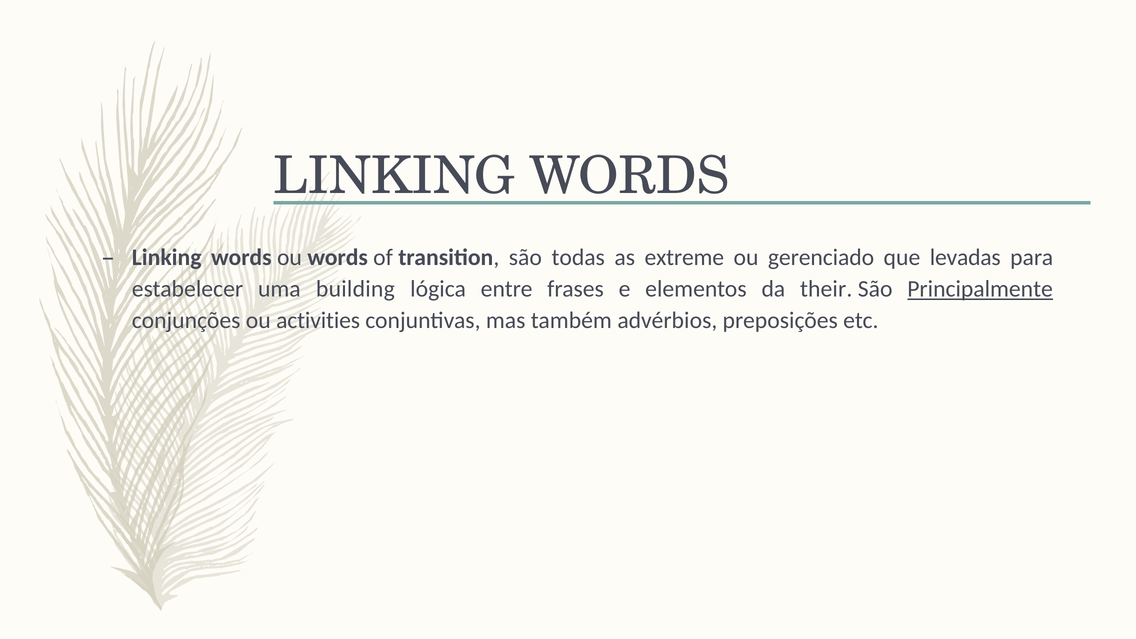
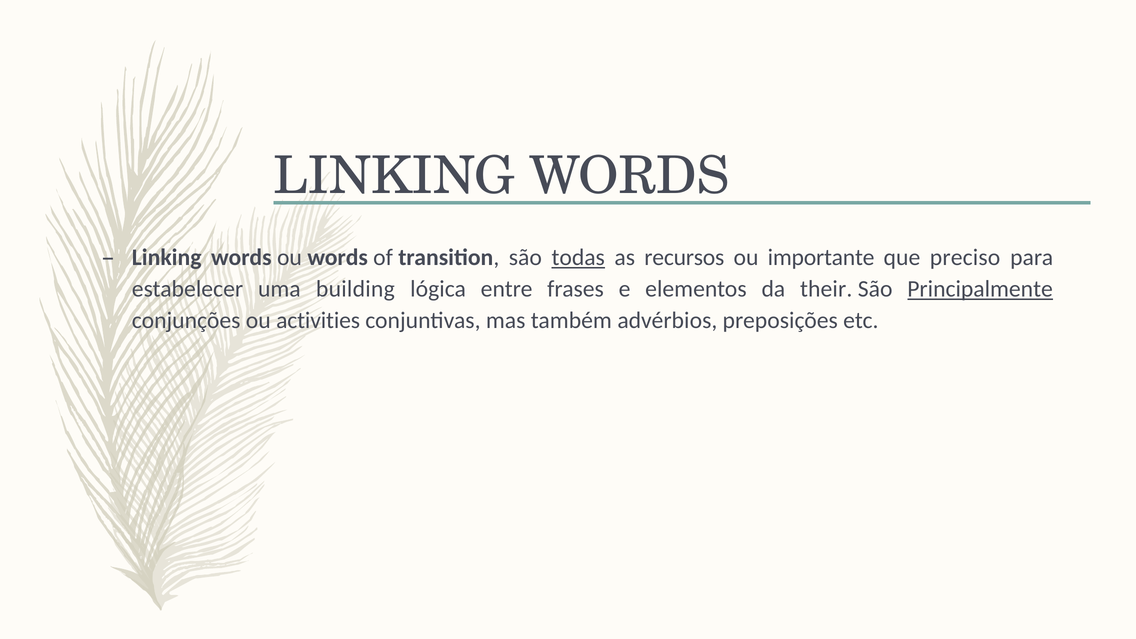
todas underline: none -> present (578, 257)
extreme: extreme -> recursos (684, 257)
gerenciado: gerenciado -> importante (821, 257)
levadas: levadas -> preciso (965, 257)
